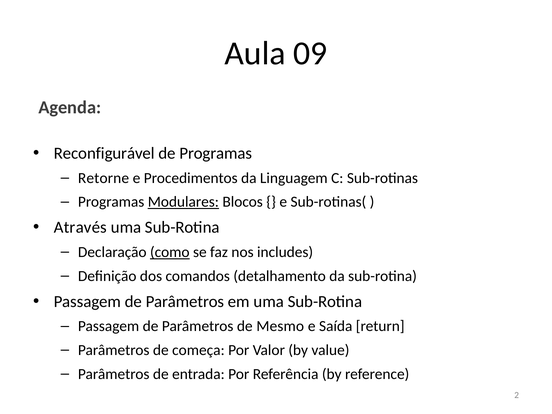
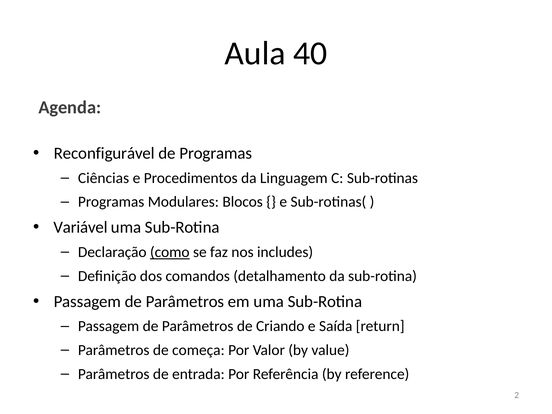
09: 09 -> 40 (310, 53)
Retorne: Retorne -> Ciências (104, 178)
Modulares underline: present -> none (183, 202)
Através: Através -> Variável (81, 227)
Mesmo: Mesmo -> Criando (280, 326)
